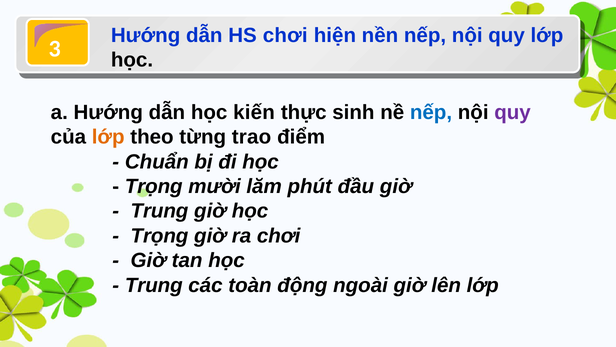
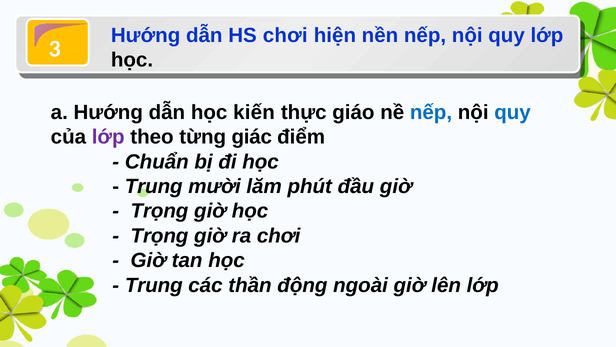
sinh: sinh -> giáo (353, 112)
quy colour: purple -> blue (513, 112)
lớp colour: orange -> purple (108, 137)
trao: trao -> giác (252, 137)
Trọng: Trọng -> Trung (154, 186)
Trung: Trung -> Trọng (159, 211)
toàn: toàn -> thần (250, 285)
